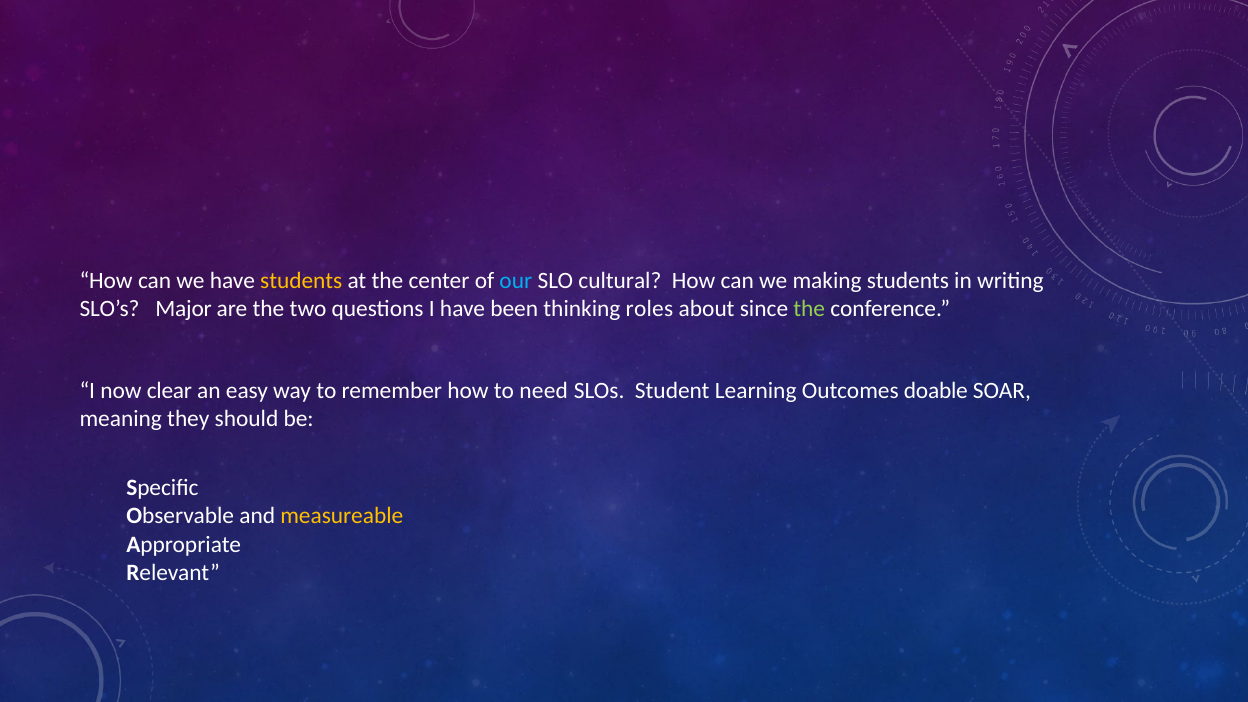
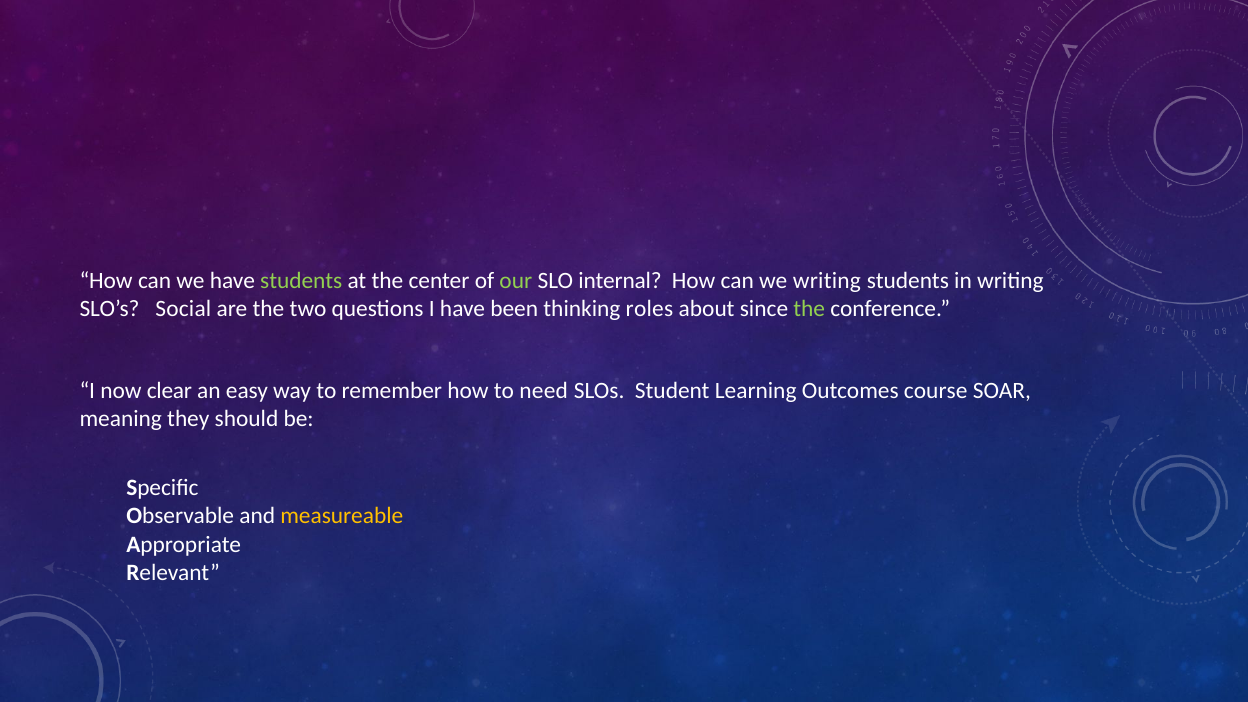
students colour: yellow -> light green (301, 281)
our colour: light blue -> light green (516, 281)
cultural: cultural -> internal (620, 281)
we making: making -> writing (827, 281)
Major: Major -> Social (183, 309)
doable: doable -> course (936, 391)
